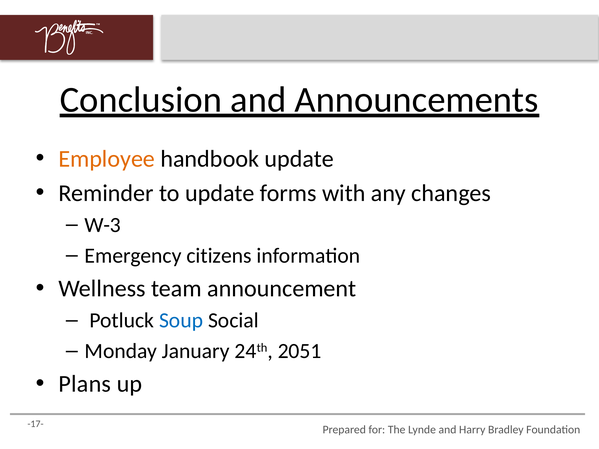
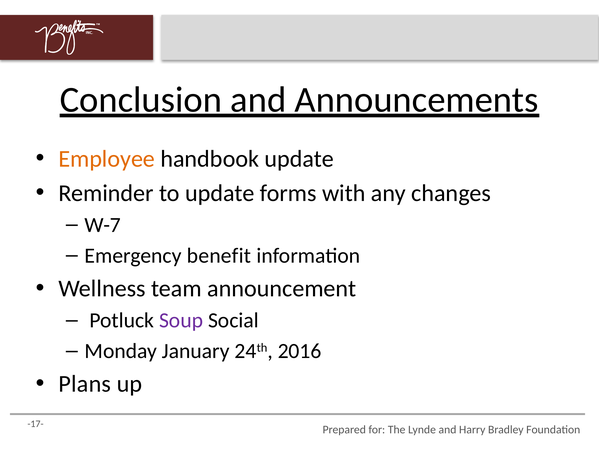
W-3: W-3 -> W-7 (103, 225)
citizens: citizens -> benefit (219, 256)
Soup colour: blue -> purple (181, 321)
2051: 2051 -> 2016 (300, 351)
